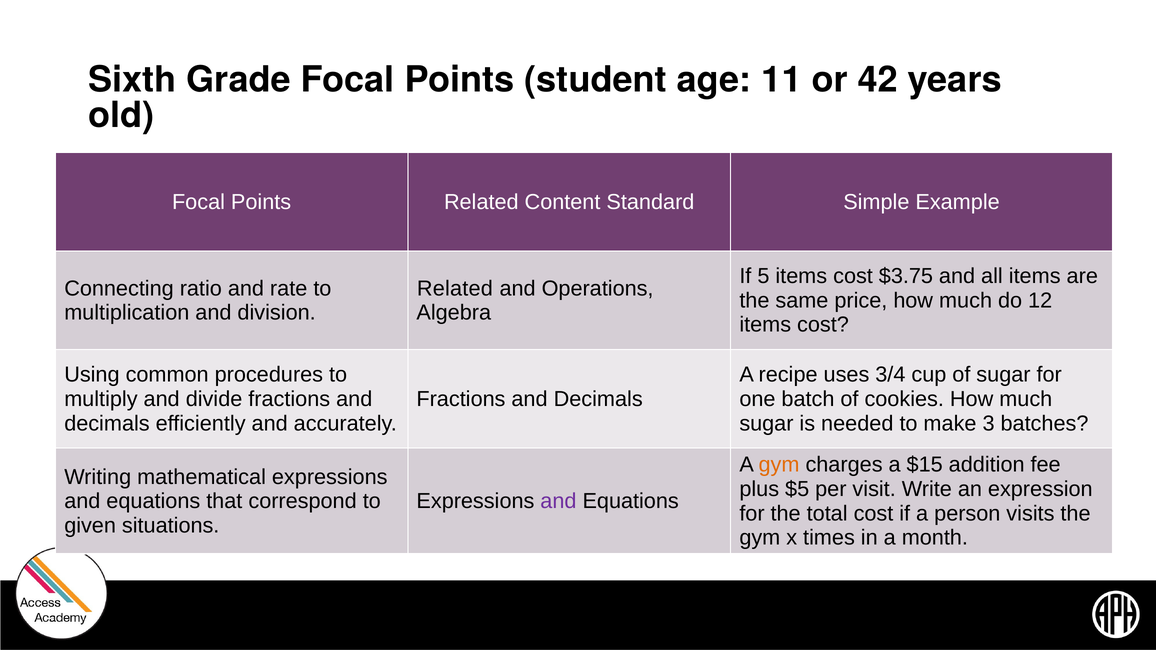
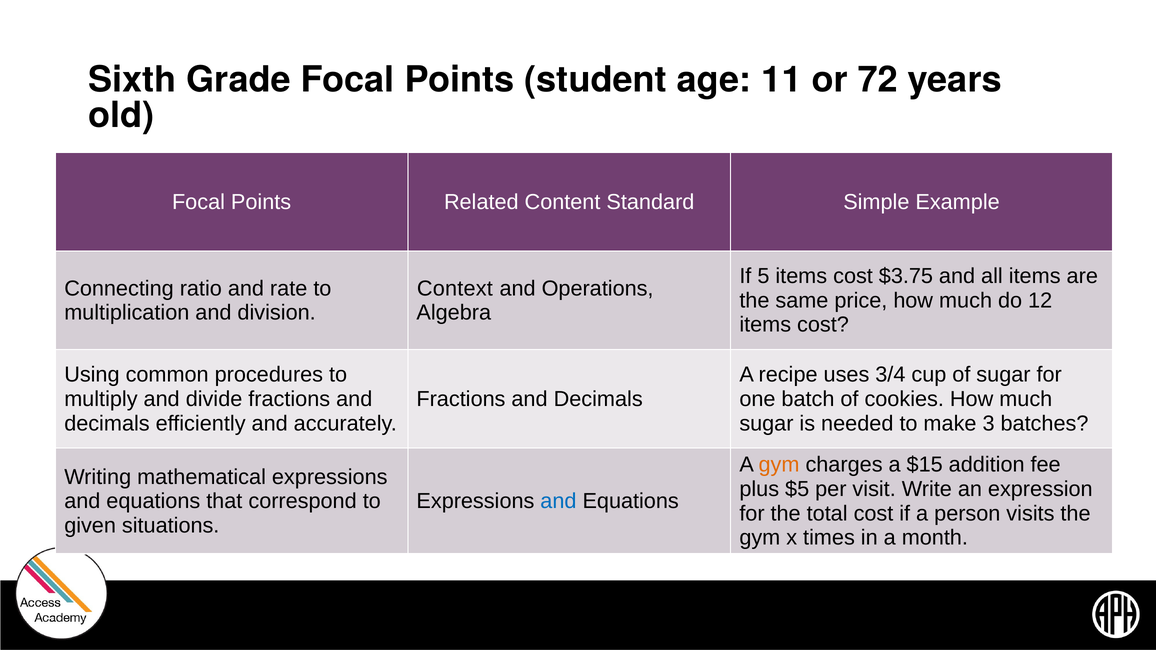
42: 42 -> 72 (878, 80)
Related: Related -> Context (455, 288)
and colour: purple -> blue (558, 501)
